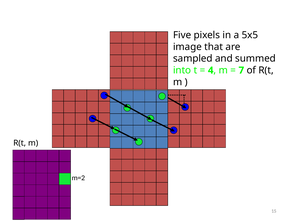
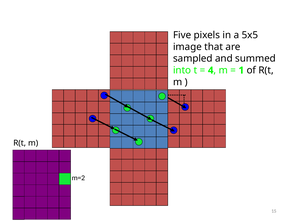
7: 7 -> 1 (241, 70)
